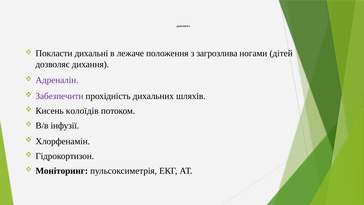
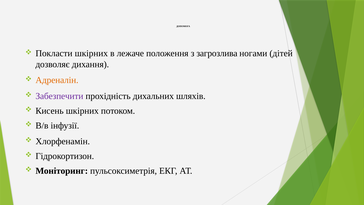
Покласти дихальні: дихальні -> шкірних (91, 53)
Адреналін colour: purple -> orange (57, 80)
Кисень колоїдів: колоїдів -> шкірних (82, 111)
